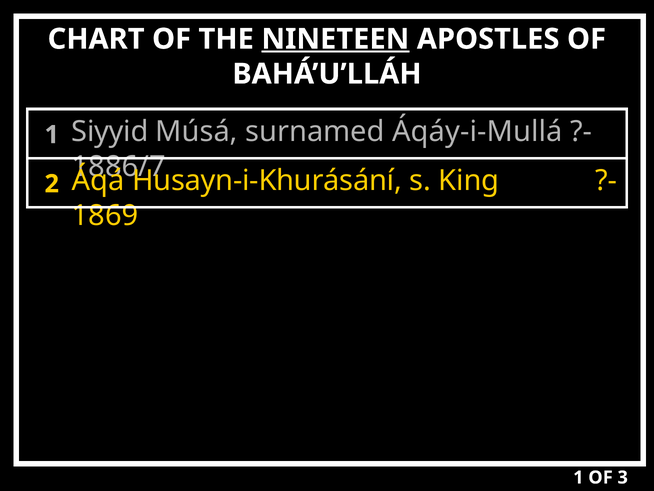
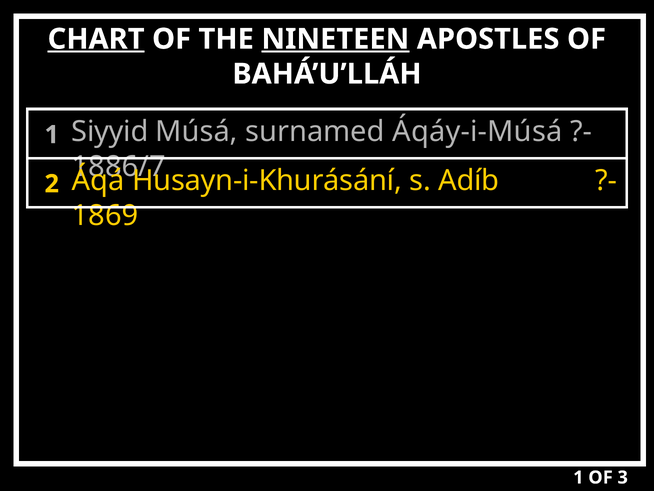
CHART underline: none -> present (96, 39)
Áqáy-i-Mullá: Áqáy-i-Mullá -> Áqáy-i-Músá (477, 132)
King: King -> Adíb (469, 181)
